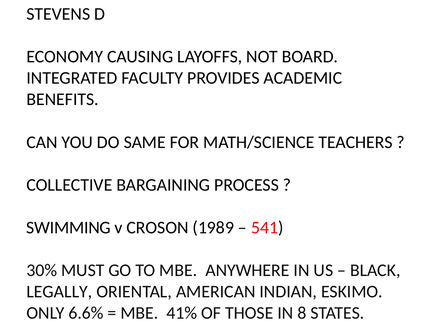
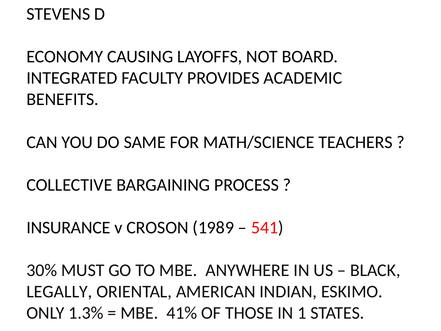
SWIMMING: SWIMMING -> INSURANCE (68, 227)
6.6%: 6.6% -> 1.3% (86, 313)
8: 8 -> 1 (302, 313)
